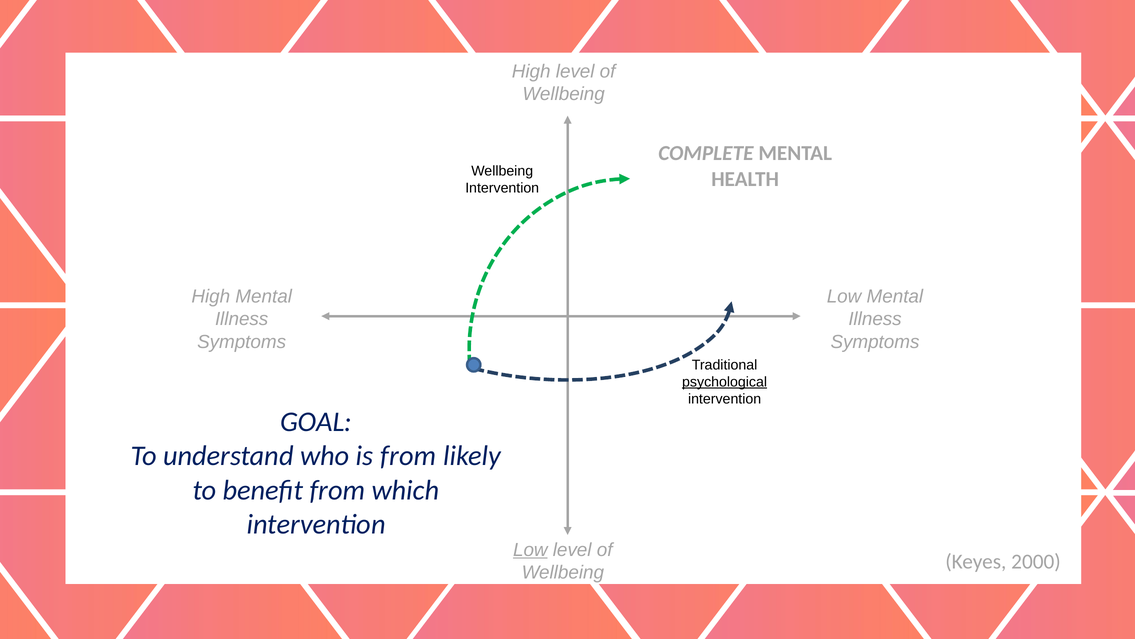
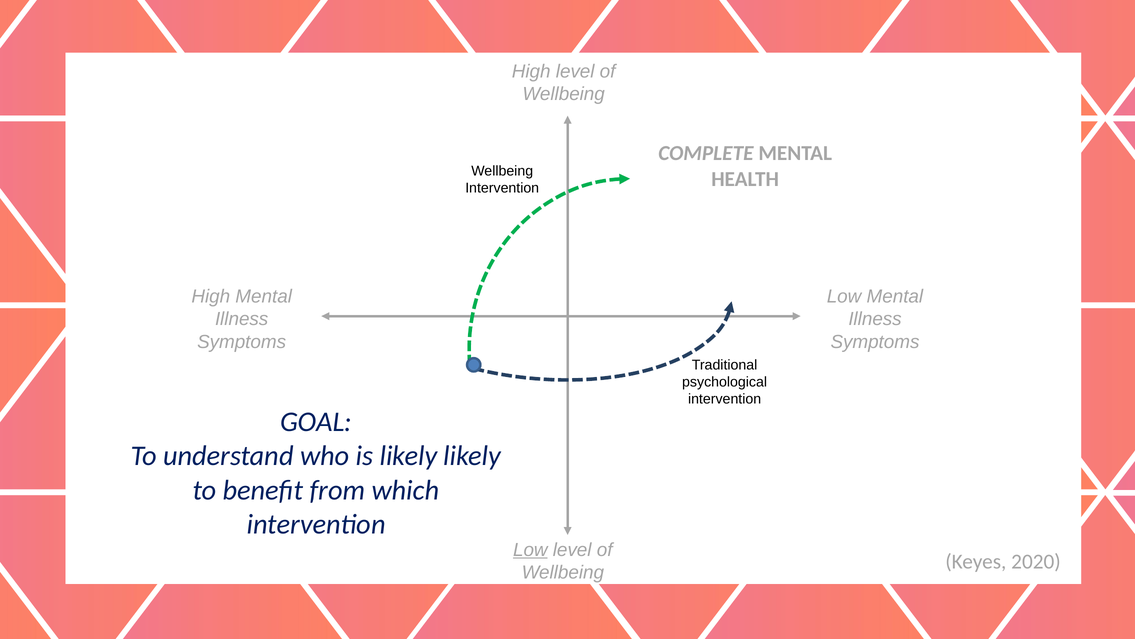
psychological underline: present -> none (725, 382)
is from: from -> likely (409, 456)
2000: 2000 -> 2020 (1036, 561)
